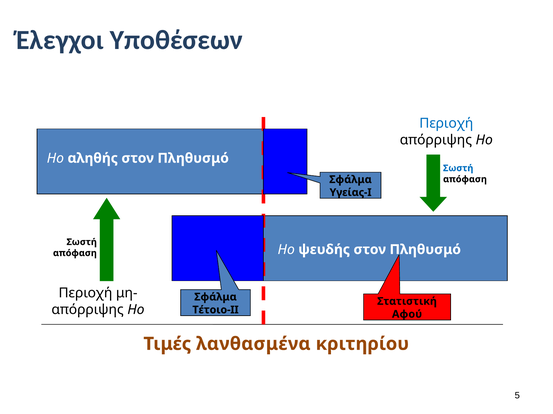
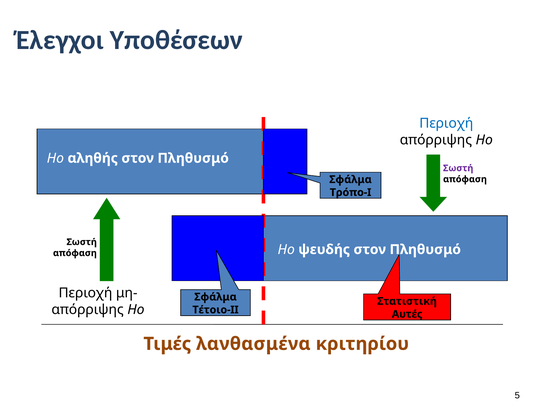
Σωστή colour: blue -> purple (458, 168)
Υγείας-Ι: Υγείας-Ι -> Τρόπο-Ι (351, 193)
Αφού: Αφού -> Αυτές (407, 315)
